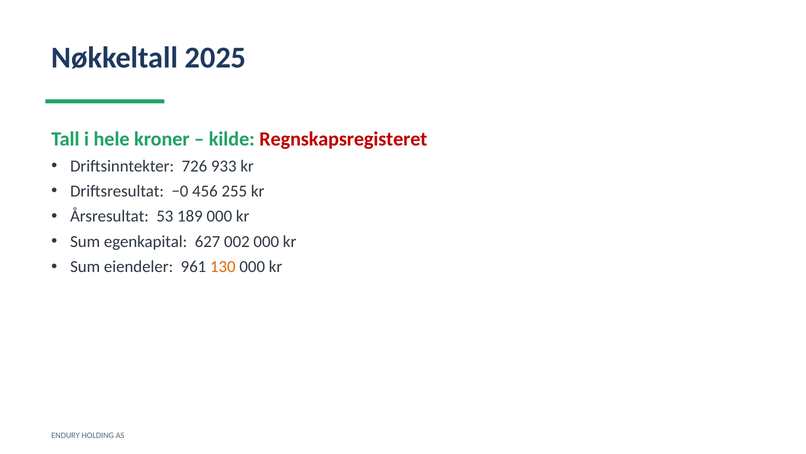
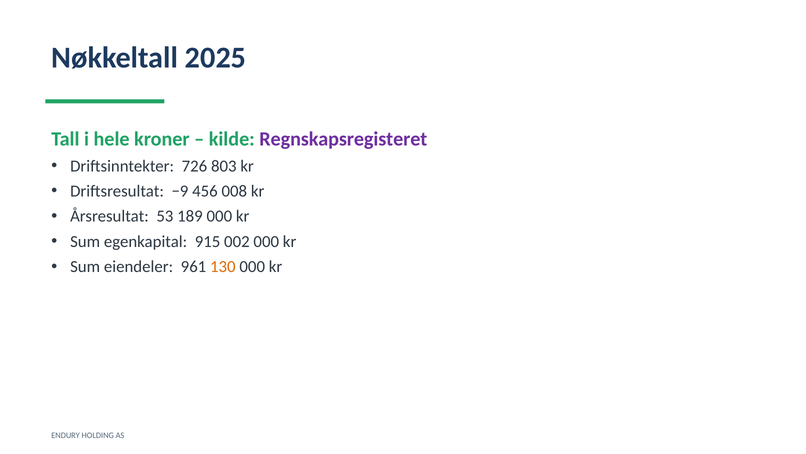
Regnskapsregisteret colour: red -> purple (343, 139)
933: 933 -> 803 (224, 166)
−0: −0 -> −9 (180, 191)
255: 255 -> 008 (234, 191)
627: 627 -> 915 (208, 241)
